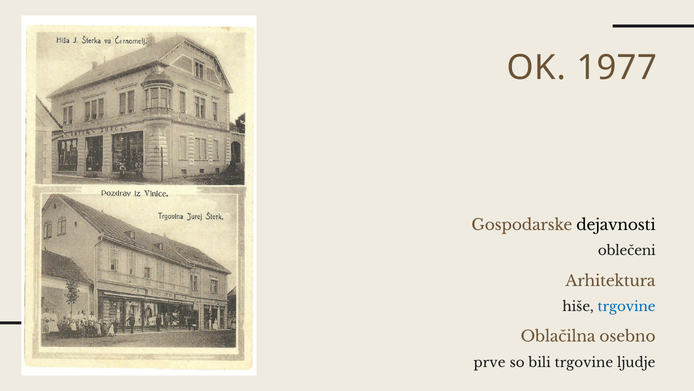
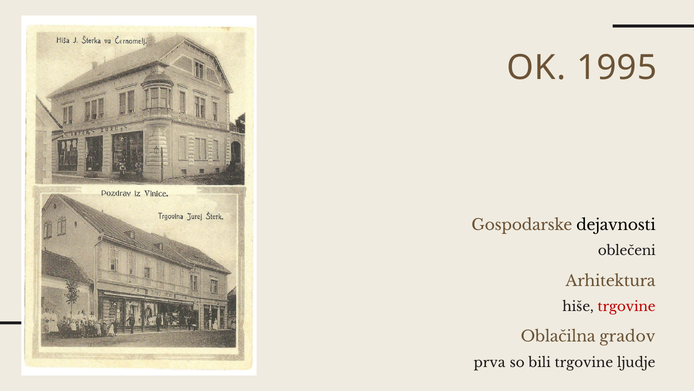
1977: 1977 -> 1995 (617, 68)
trgovine colour: blue -> red (627, 306)
osebno: osebno -> gradov (627, 336)
prve: prve -> prva (490, 362)
